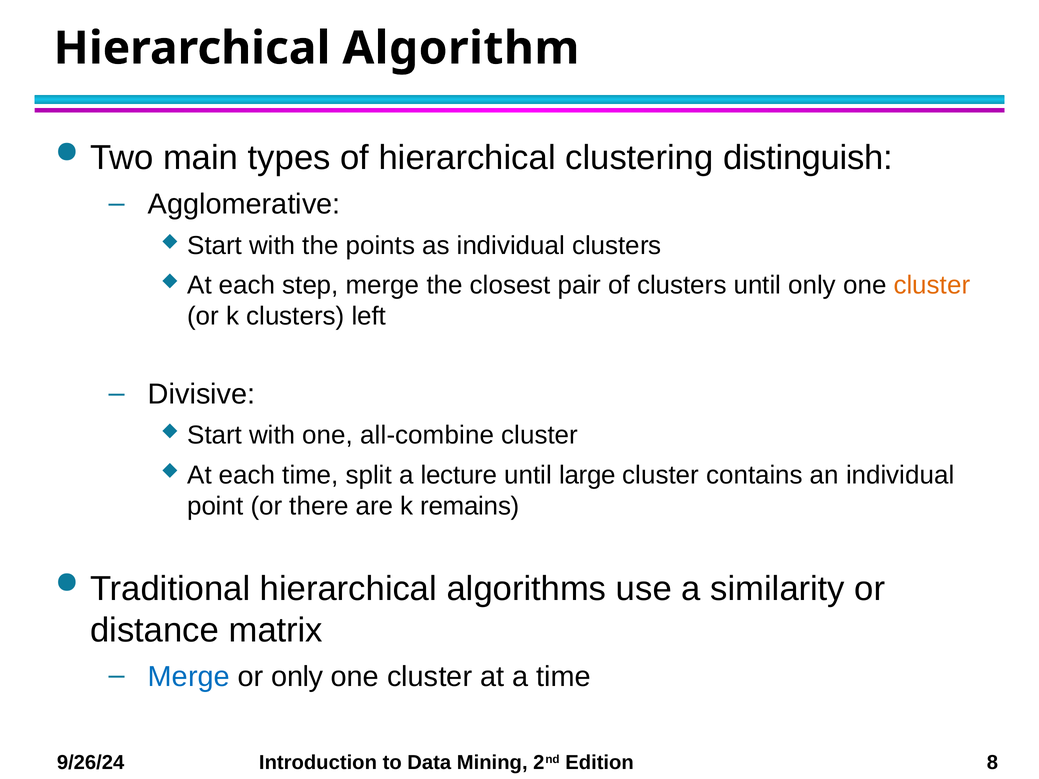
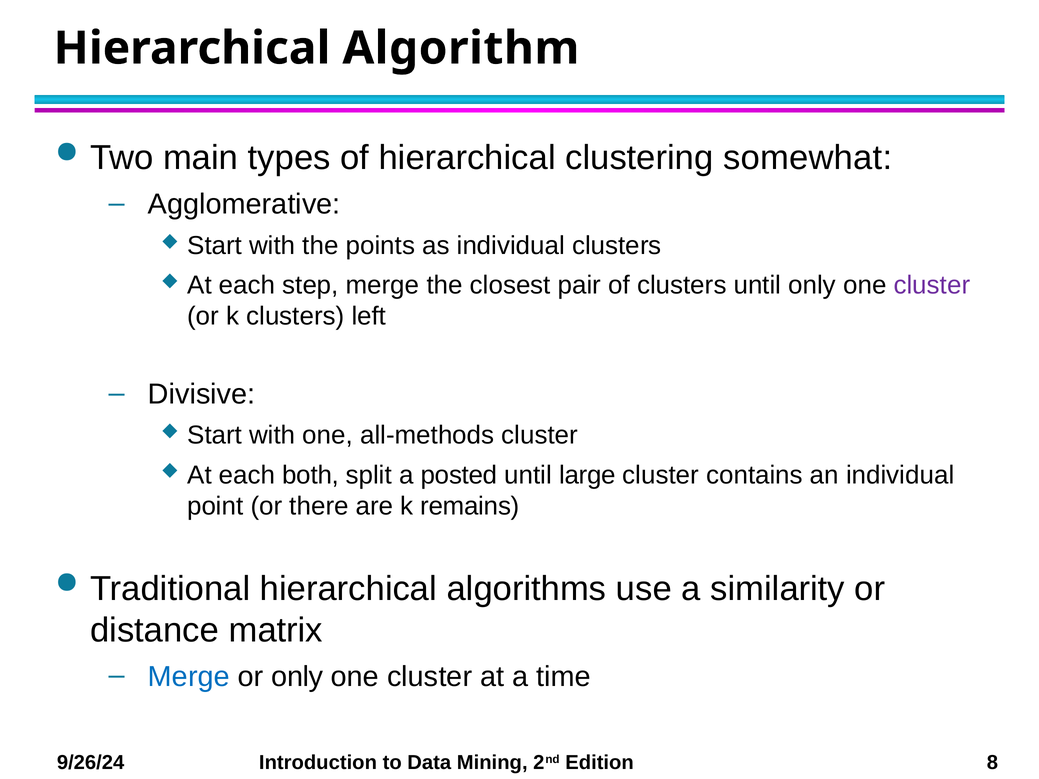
distinguish: distinguish -> somewhat (808, 158)
cluster colour: orange -> purple (932, 285)
all-combine: all-combine -> all-methods (427, 436)
each time: time -> both (311, 475)
lecture: lecture -> posted (459, 475)
